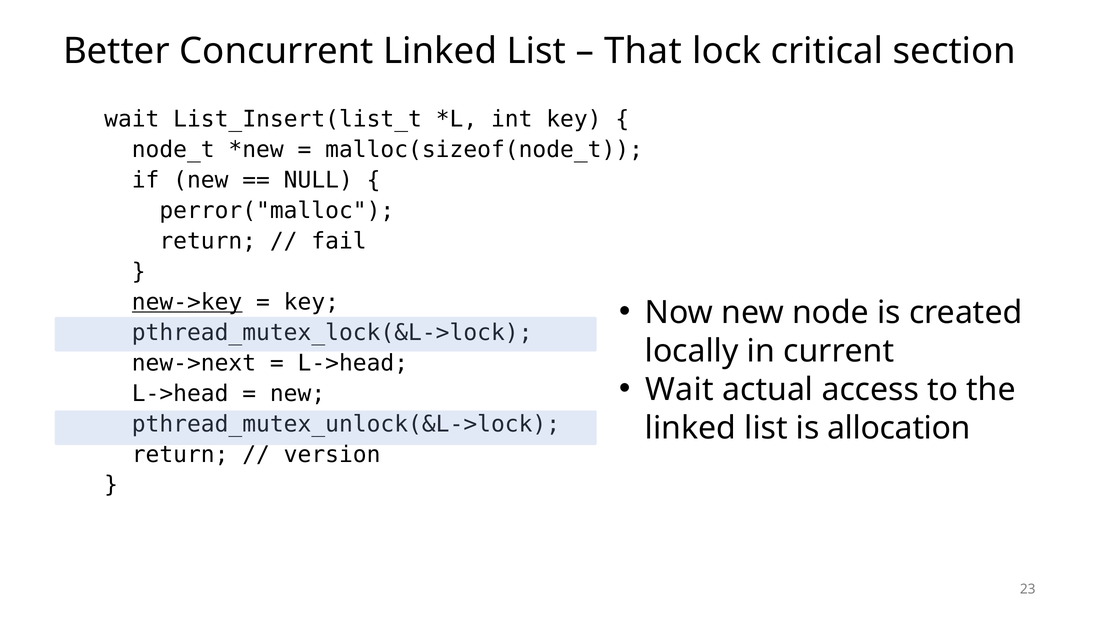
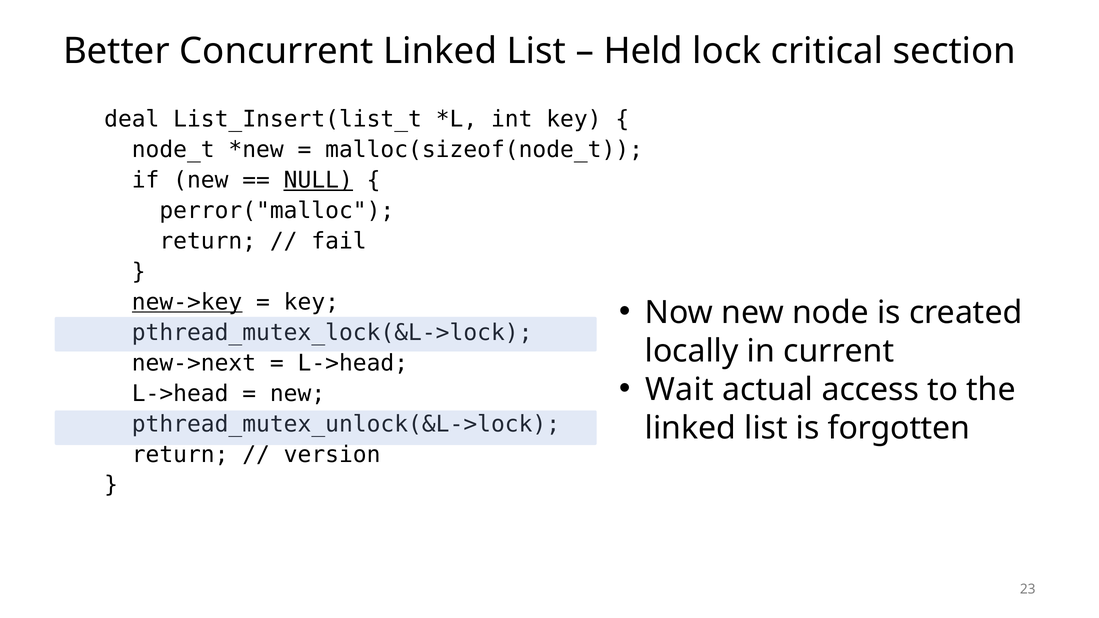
That: That -> Held (643, 51)
wait: wait -> deal (132, 119)
NULL underline: none -> present (318, 180)
allocation: allocation -> forgotten (899, 428)
